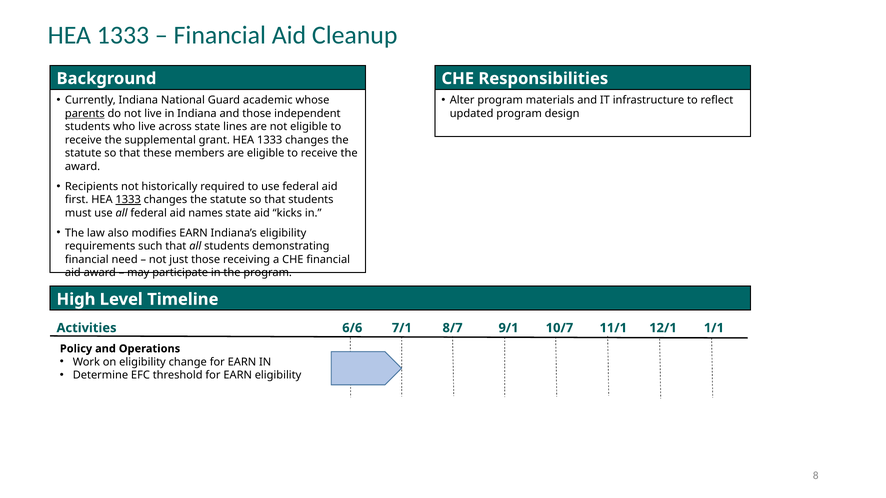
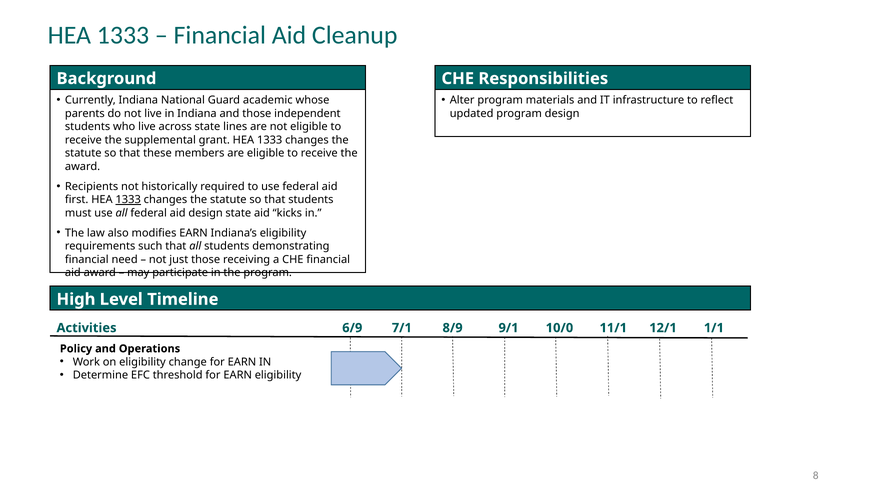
parents underline: present -> none (85, 113)
aid names: names -> design (206, 213)
6/6: 6/6 -> 6/9 (352, 328)
8/7: 8/7 -> 8/9 (453, 328)
10/7: 10/7 -> 10/0 (559, 328)
